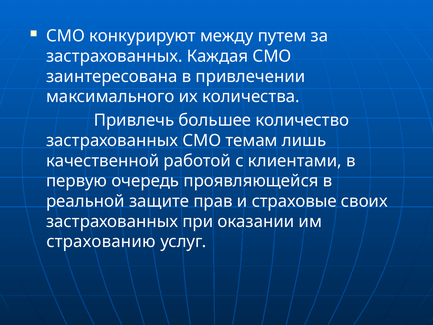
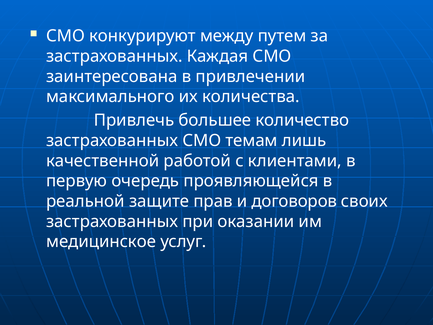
страховые: страховые -> договоров (294, 201)
страхованию: страхованию -> медицинское (101, 242)
